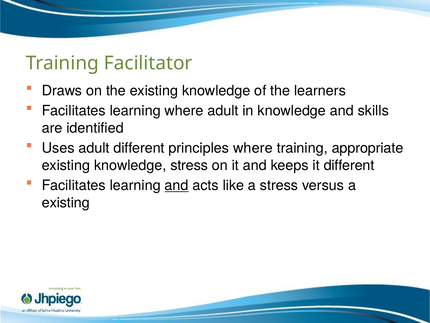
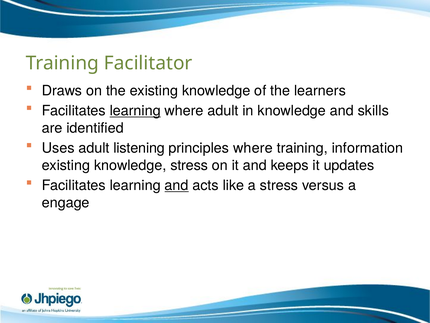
learning underline: none -> present (135, 111)
adult different: different -> listening (139, 148)
appropriate: appropriate -> information (367, 148)
it different: different -> updates (349, 165)
existing: existing -> engage (66, 202)
